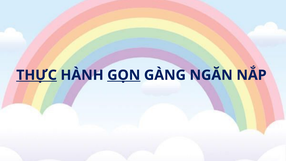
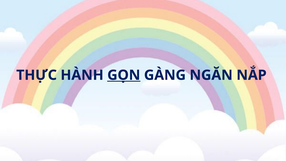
THỰC underline: present -> none (37, 75)
